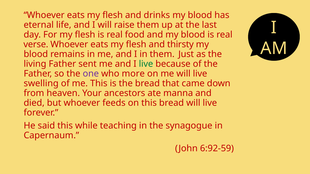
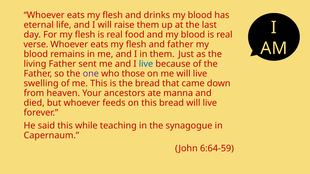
and thirsty: thirsty -> father (180, 45)
live colour: green -> blue (146, 64)
more: more -> those (133, 74)
6:92-59: 6:92-59 -> 6:64-59 (217, 149)
